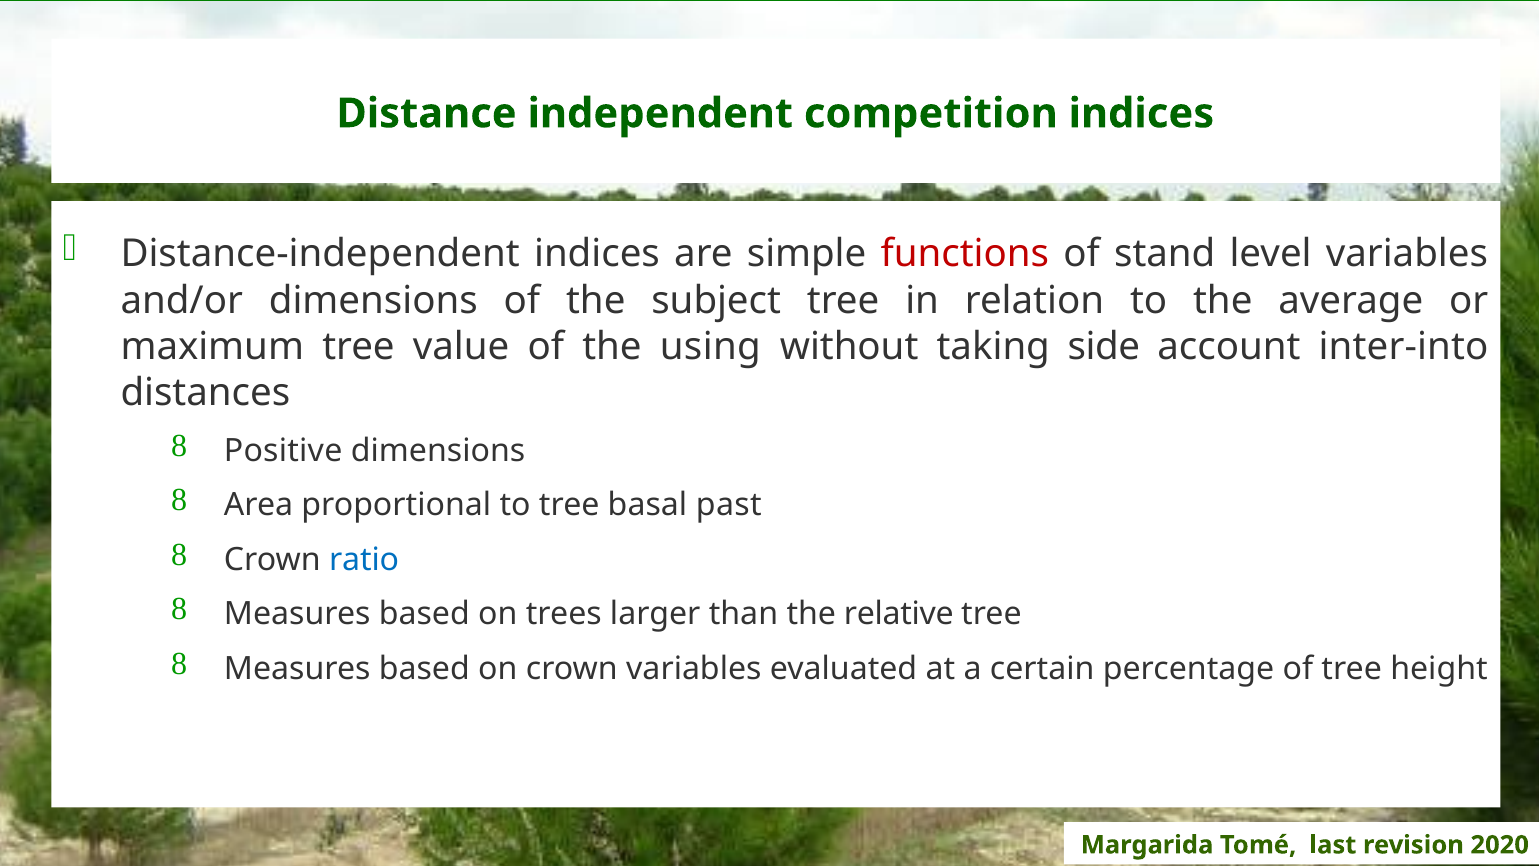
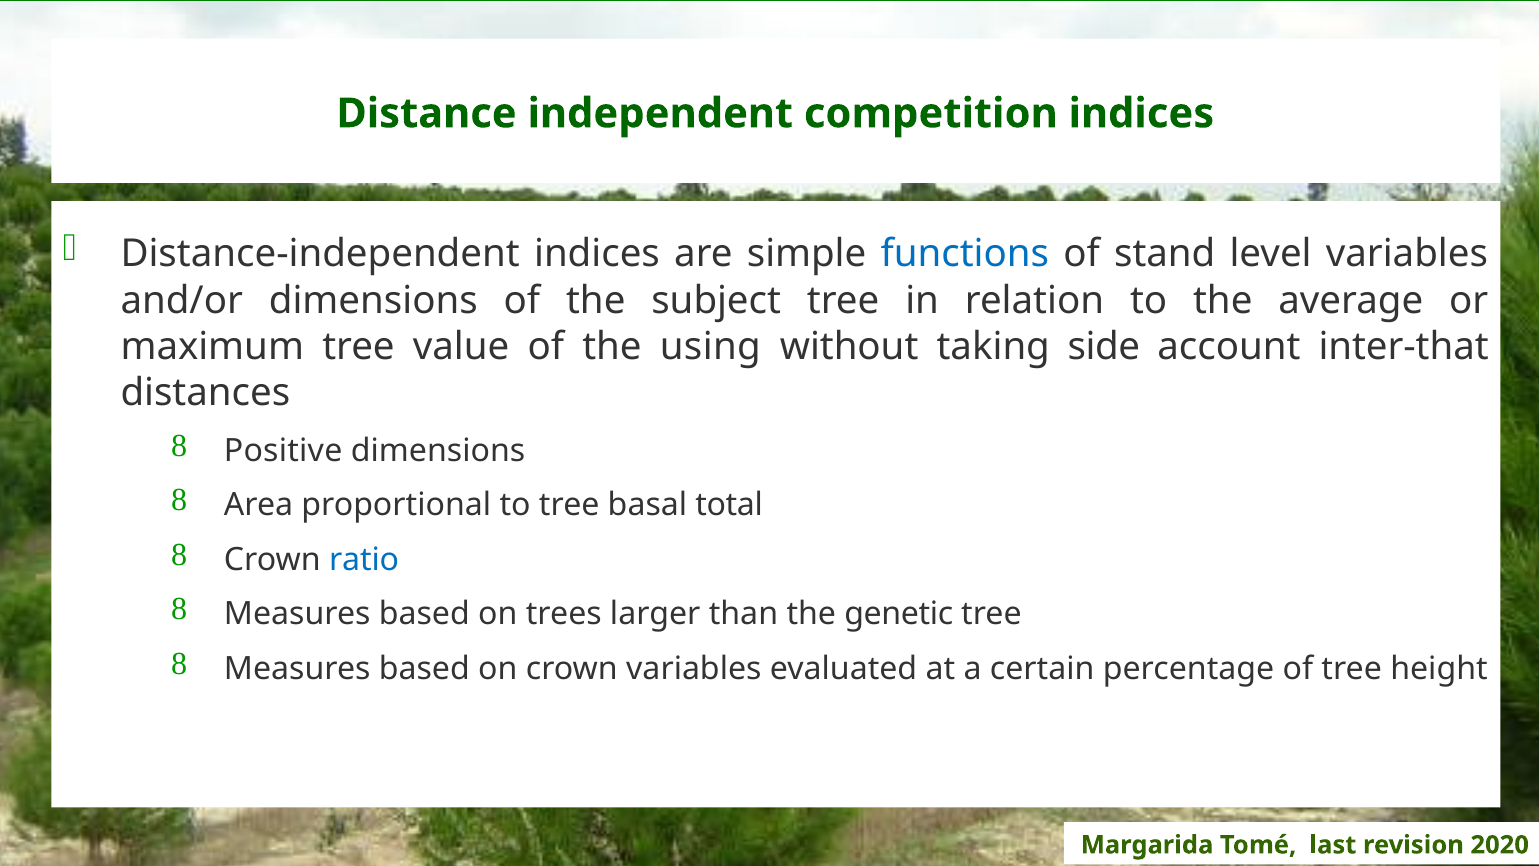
functions colour: red -> blue (965, 254)
inter-into: inter-into -> inter-that (1404, 346)
past: past -> total (729, 505)
relative: relative -> genetic (899, 614)
